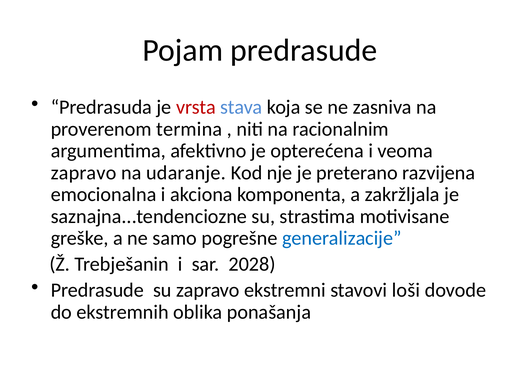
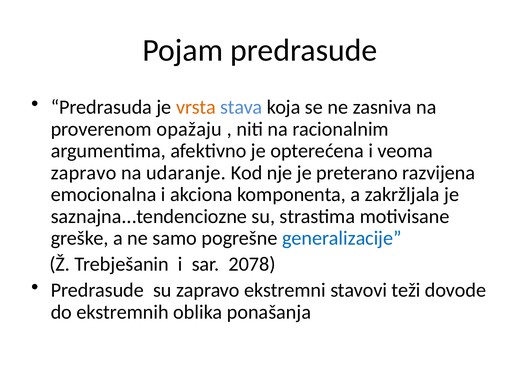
vrsta colour: red -> orange (196, 107)
termina: termina -> opažaju (189, 129)
2028: 2028 -> 2078 (252, 264)
loši: loši -> teži (406, 290)
